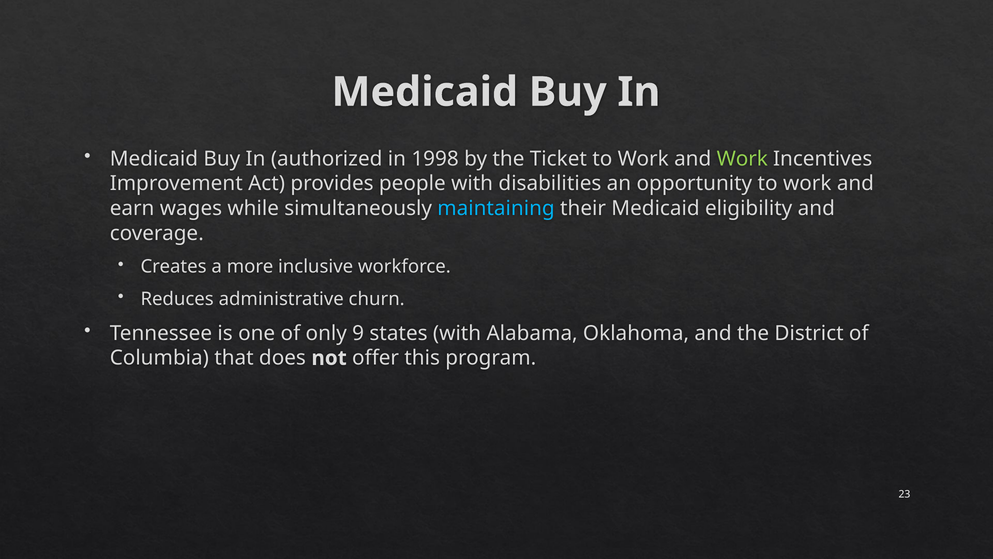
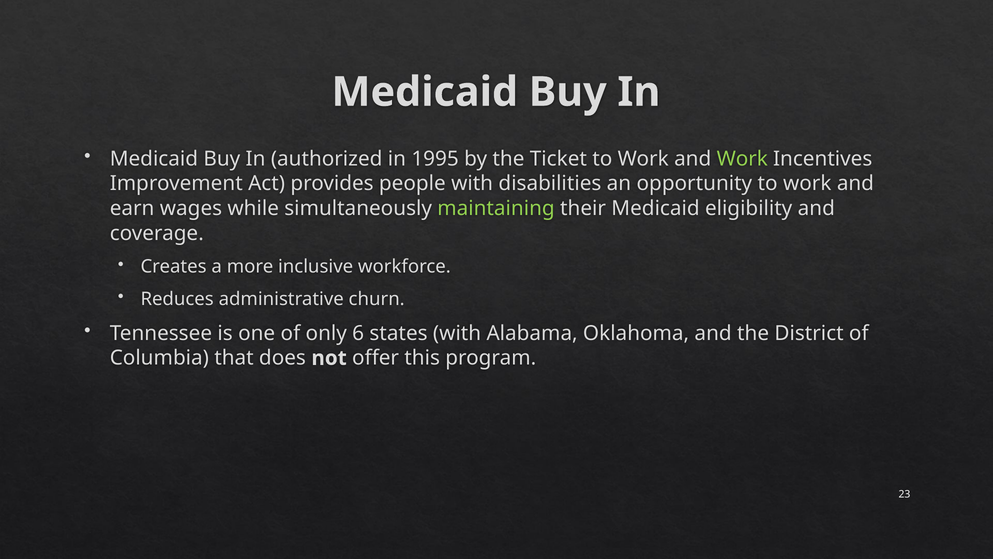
1998: 1998 -> 1995 (435, 159)
maintaining colour: light blue -> light green (496, 208)
9: 9 -> 6 (358, 333)
